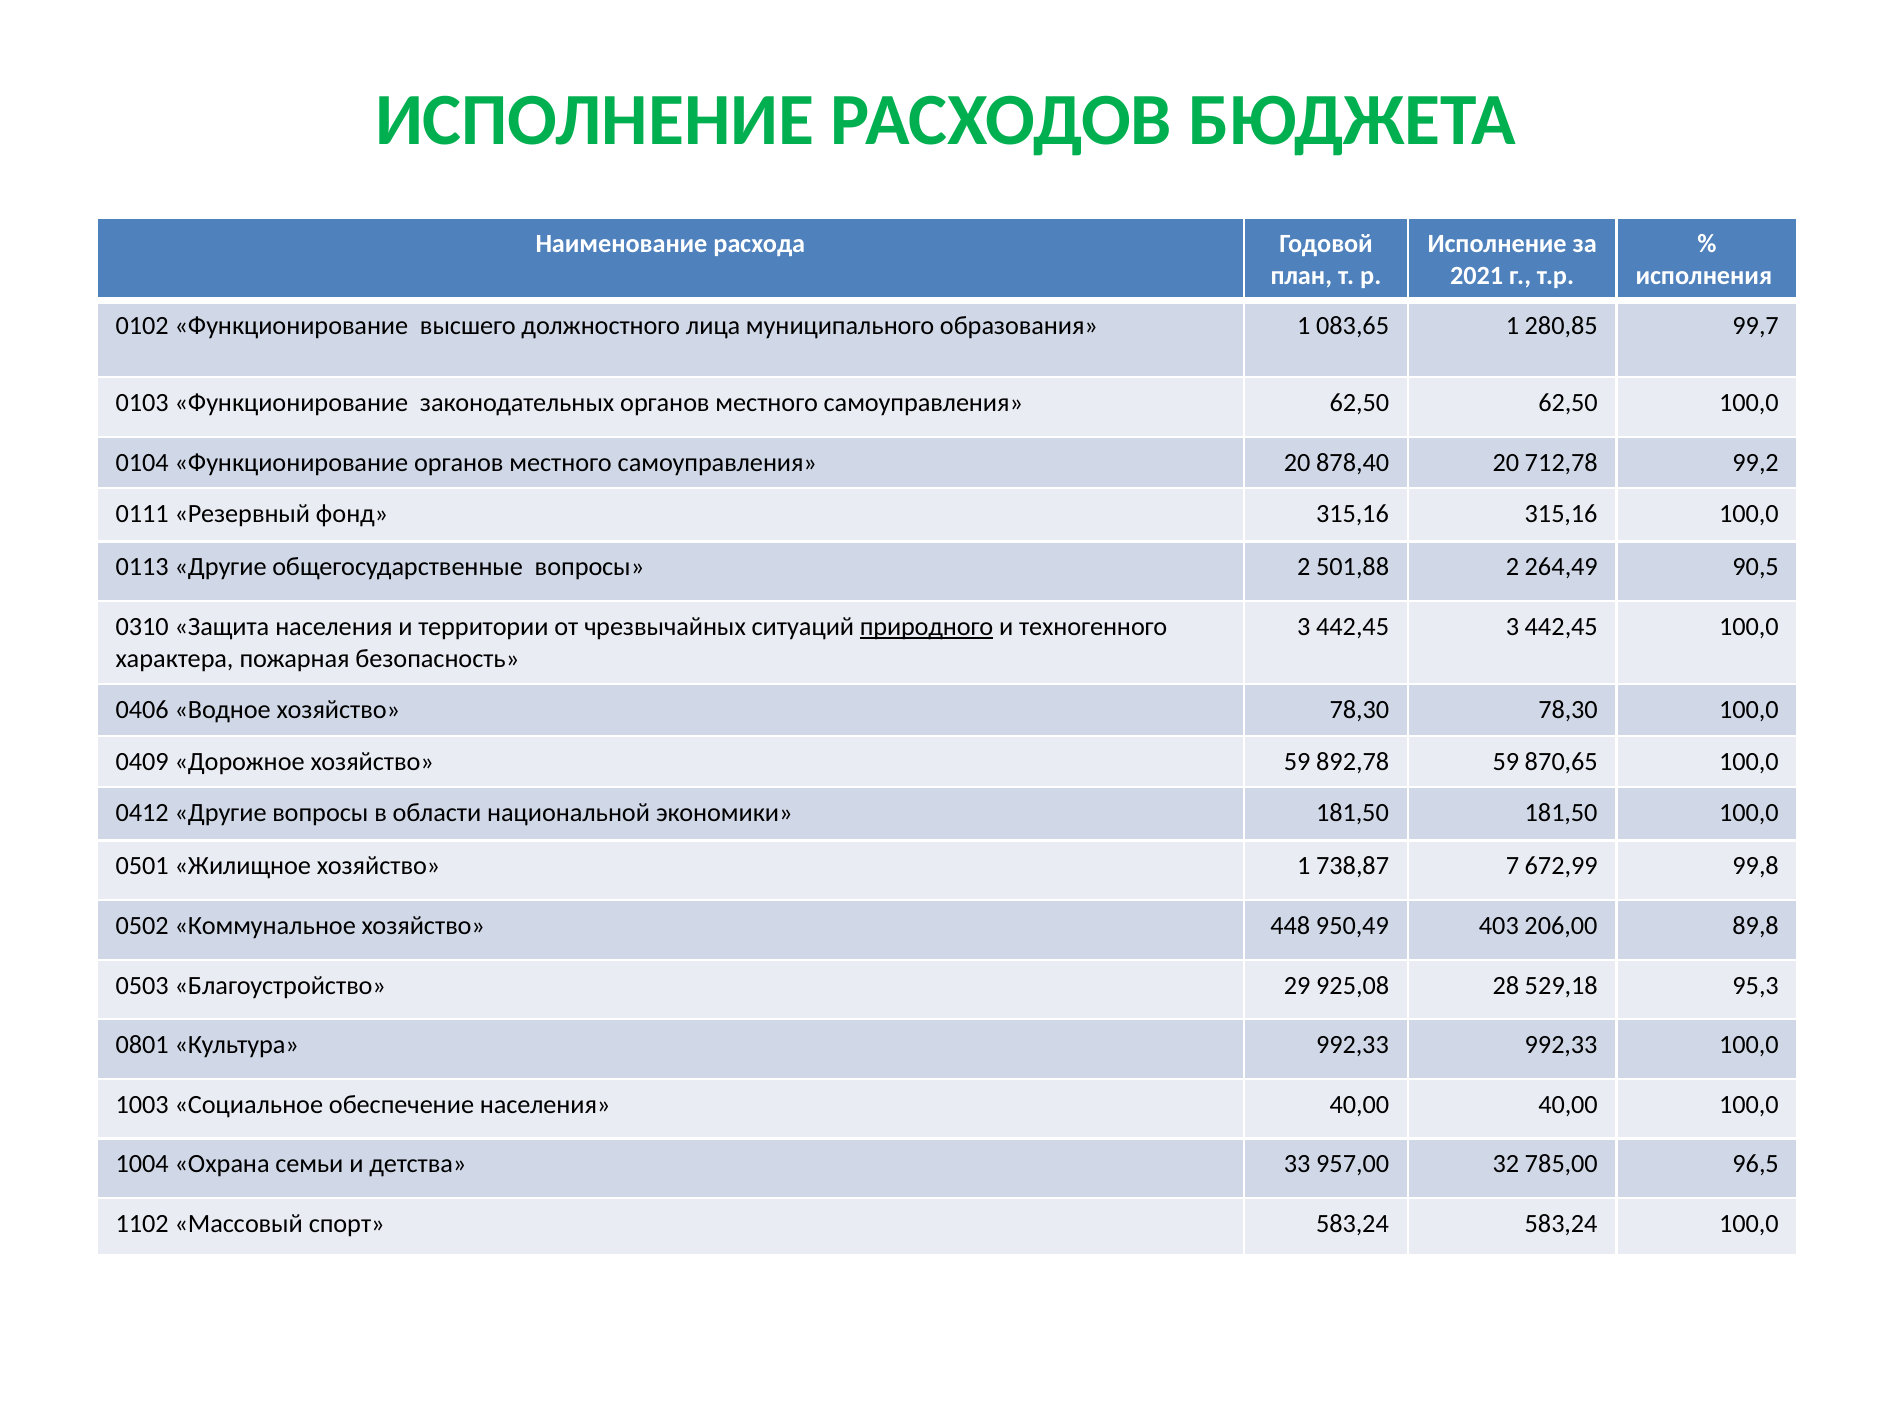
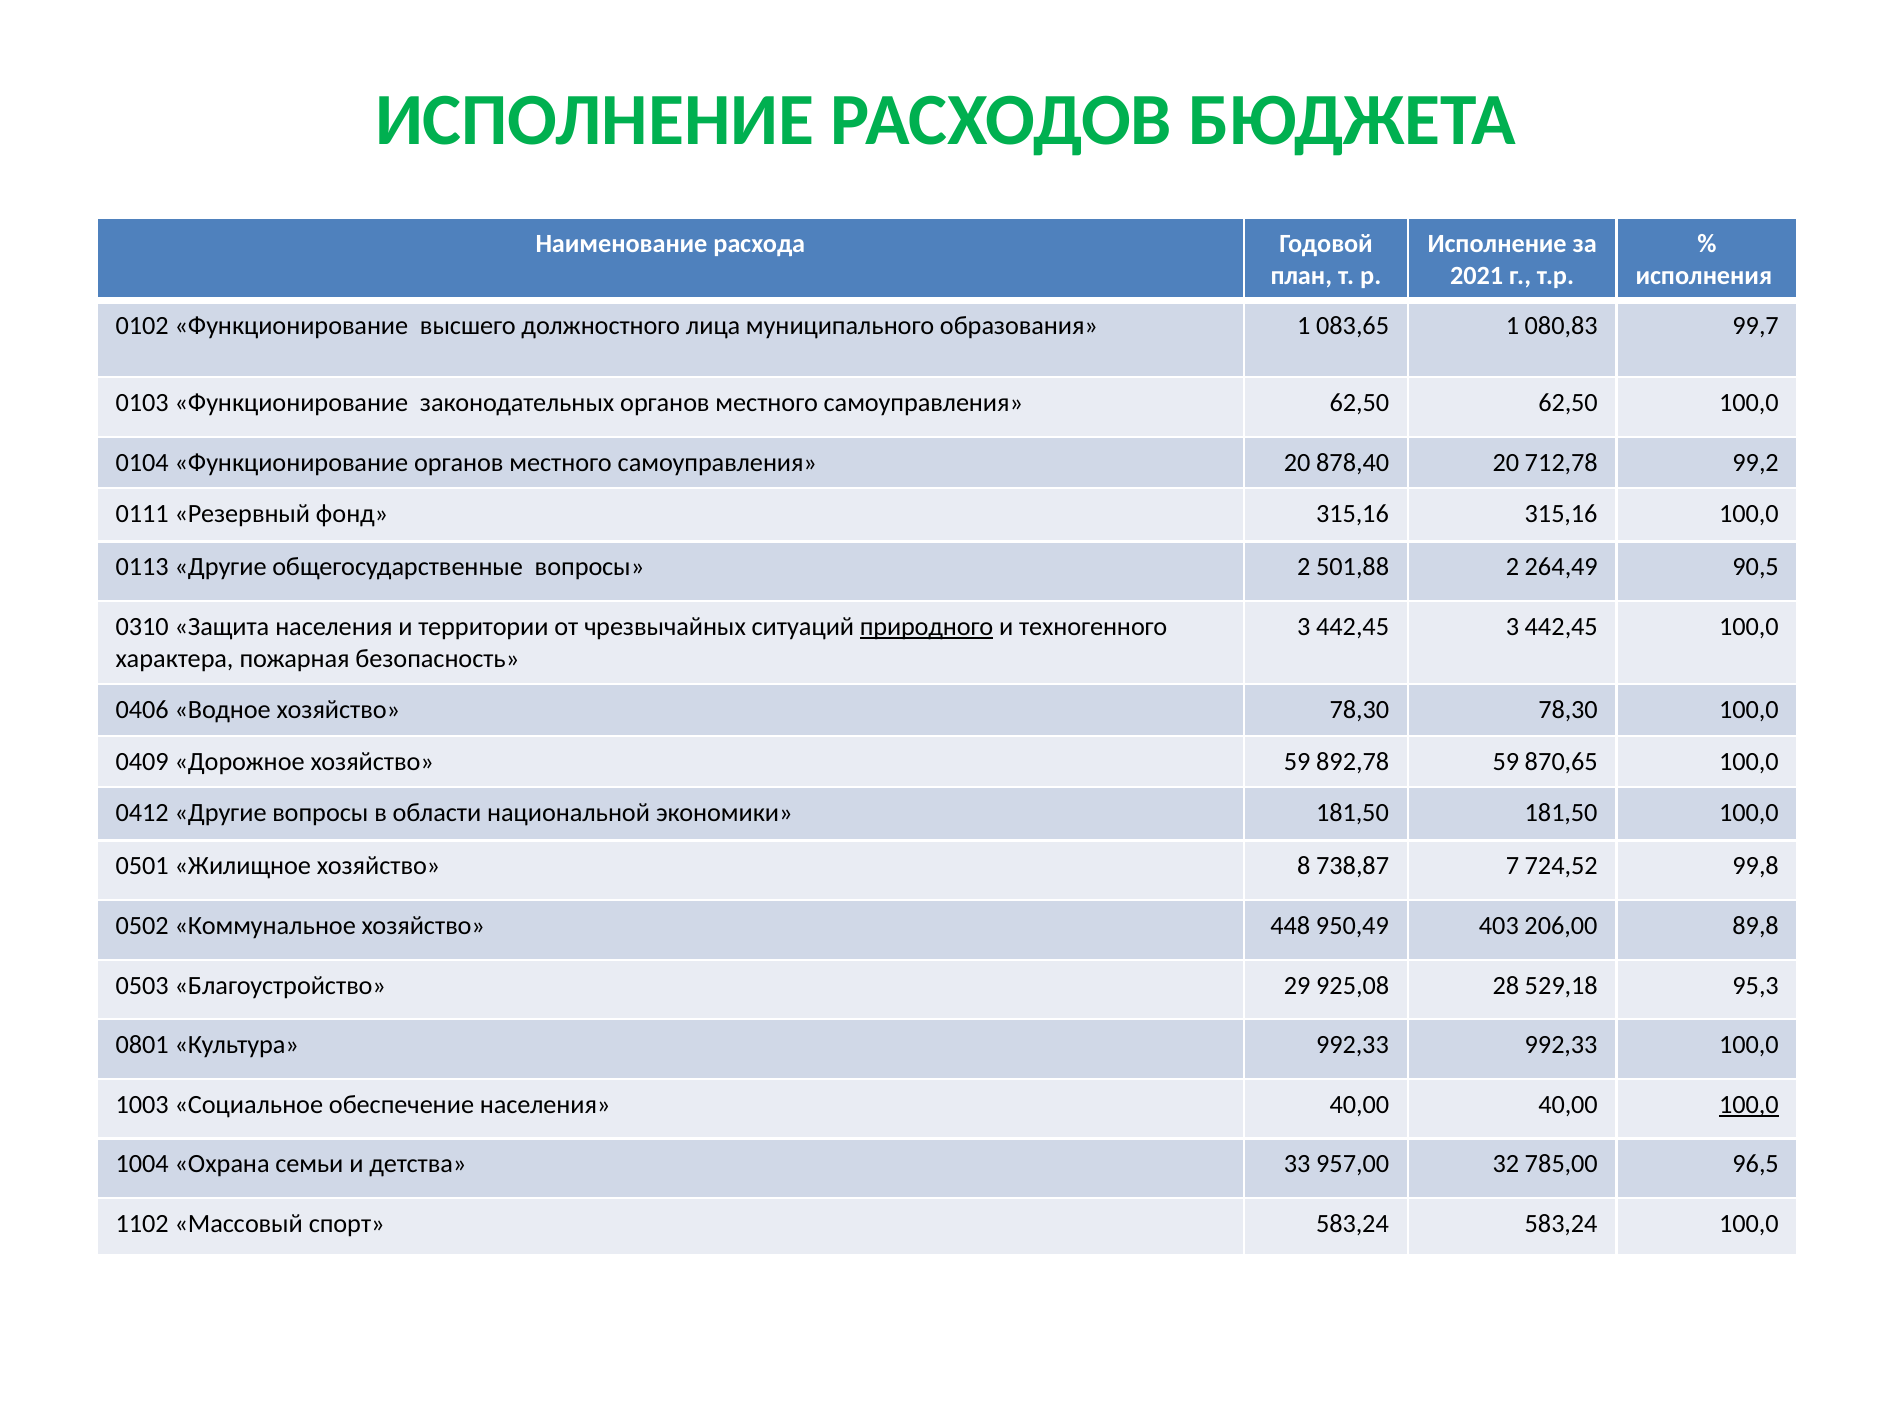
280,85: 280,85 -> 080,83 (1561, 326)
хозяйство 1: 1 -> 8 (1304, 866)
672,99: 672,99 -> 724,52 (1561, 866)
100,0 underline: none -> present (1749, 1105)
